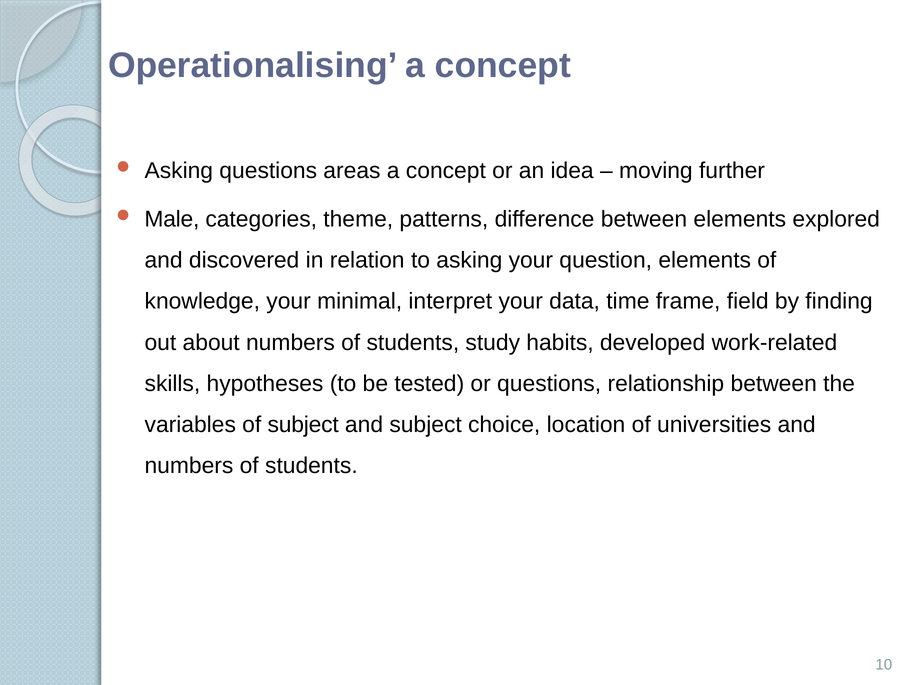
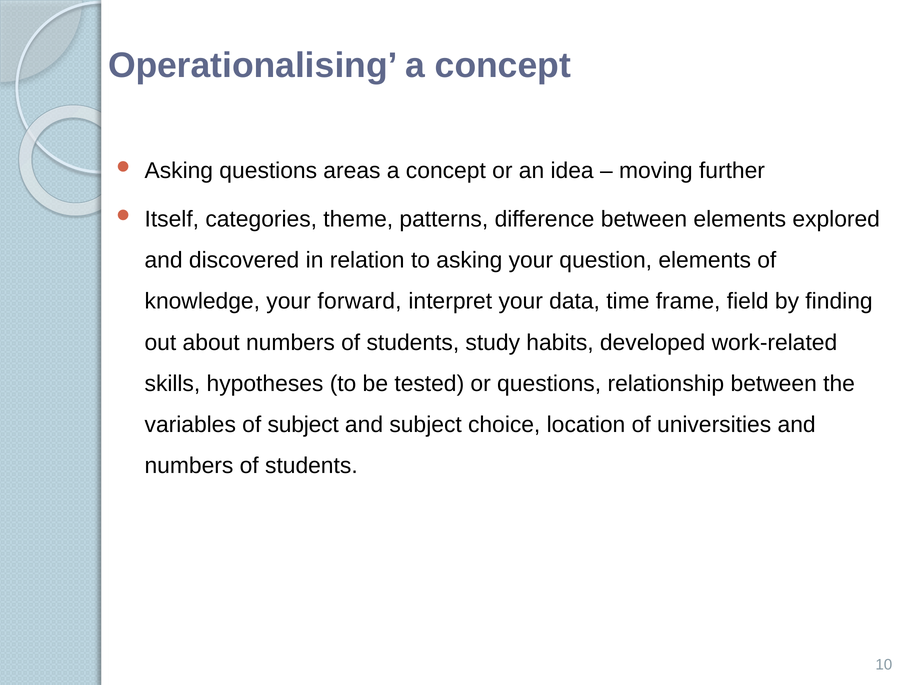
Male: Male -> Itself (172, 219)
minimal: minimal -> forward (360, 302)
